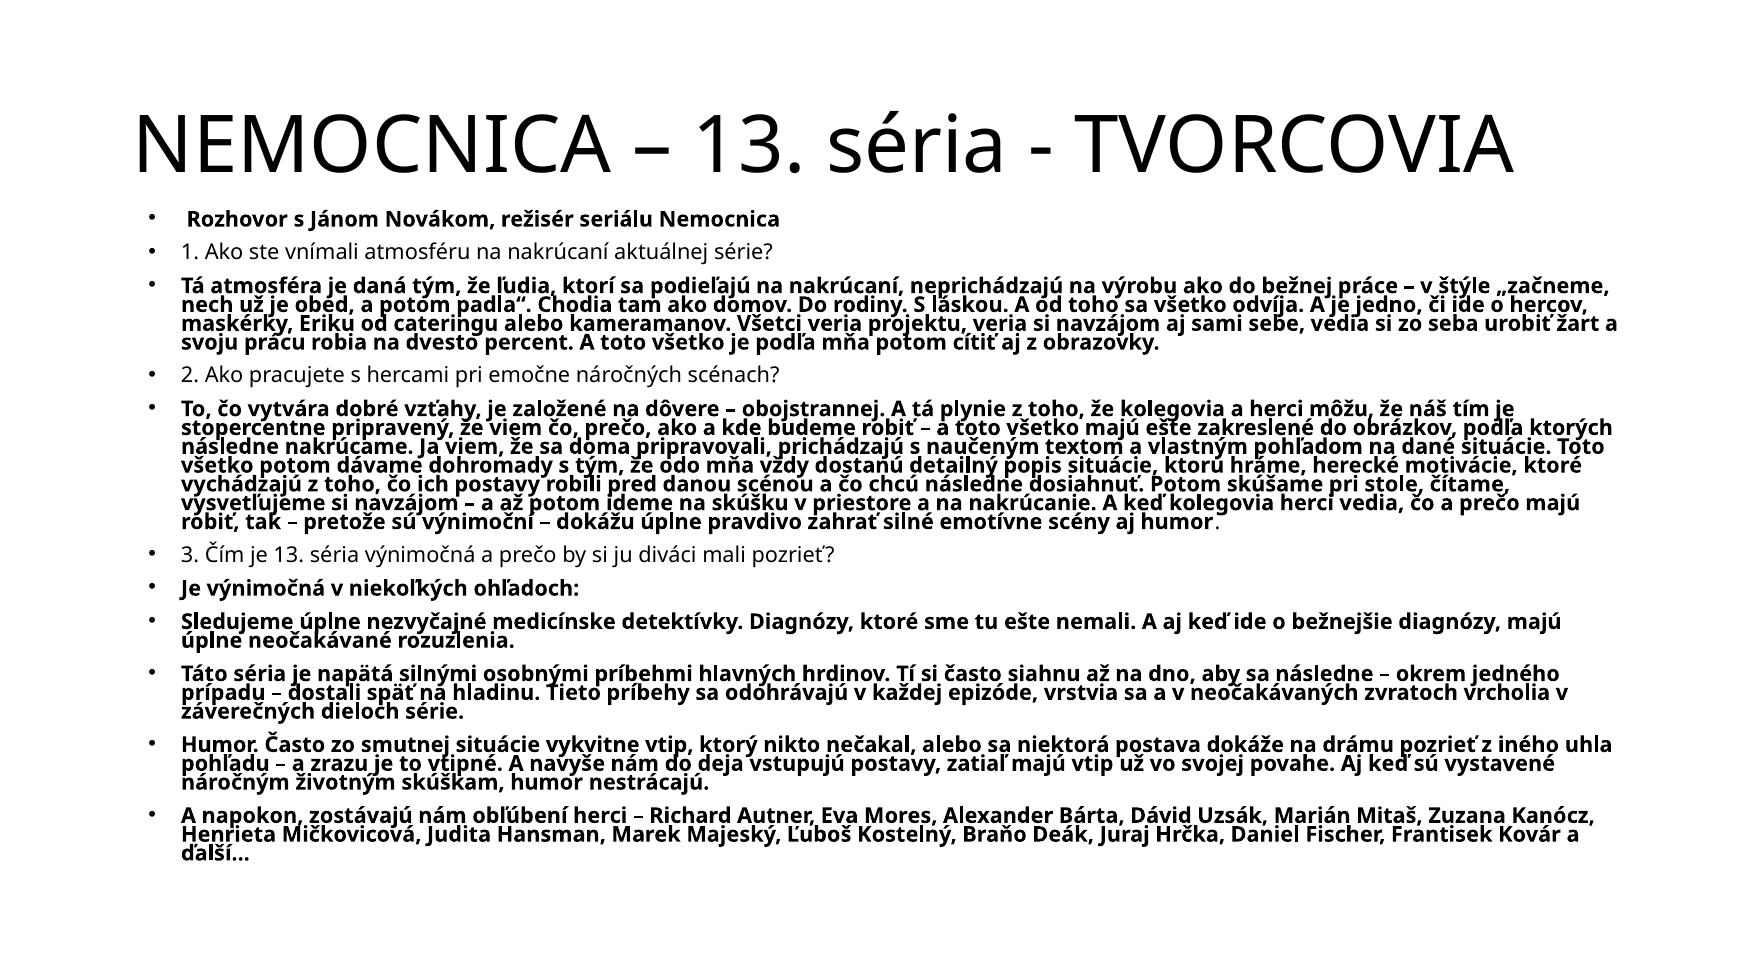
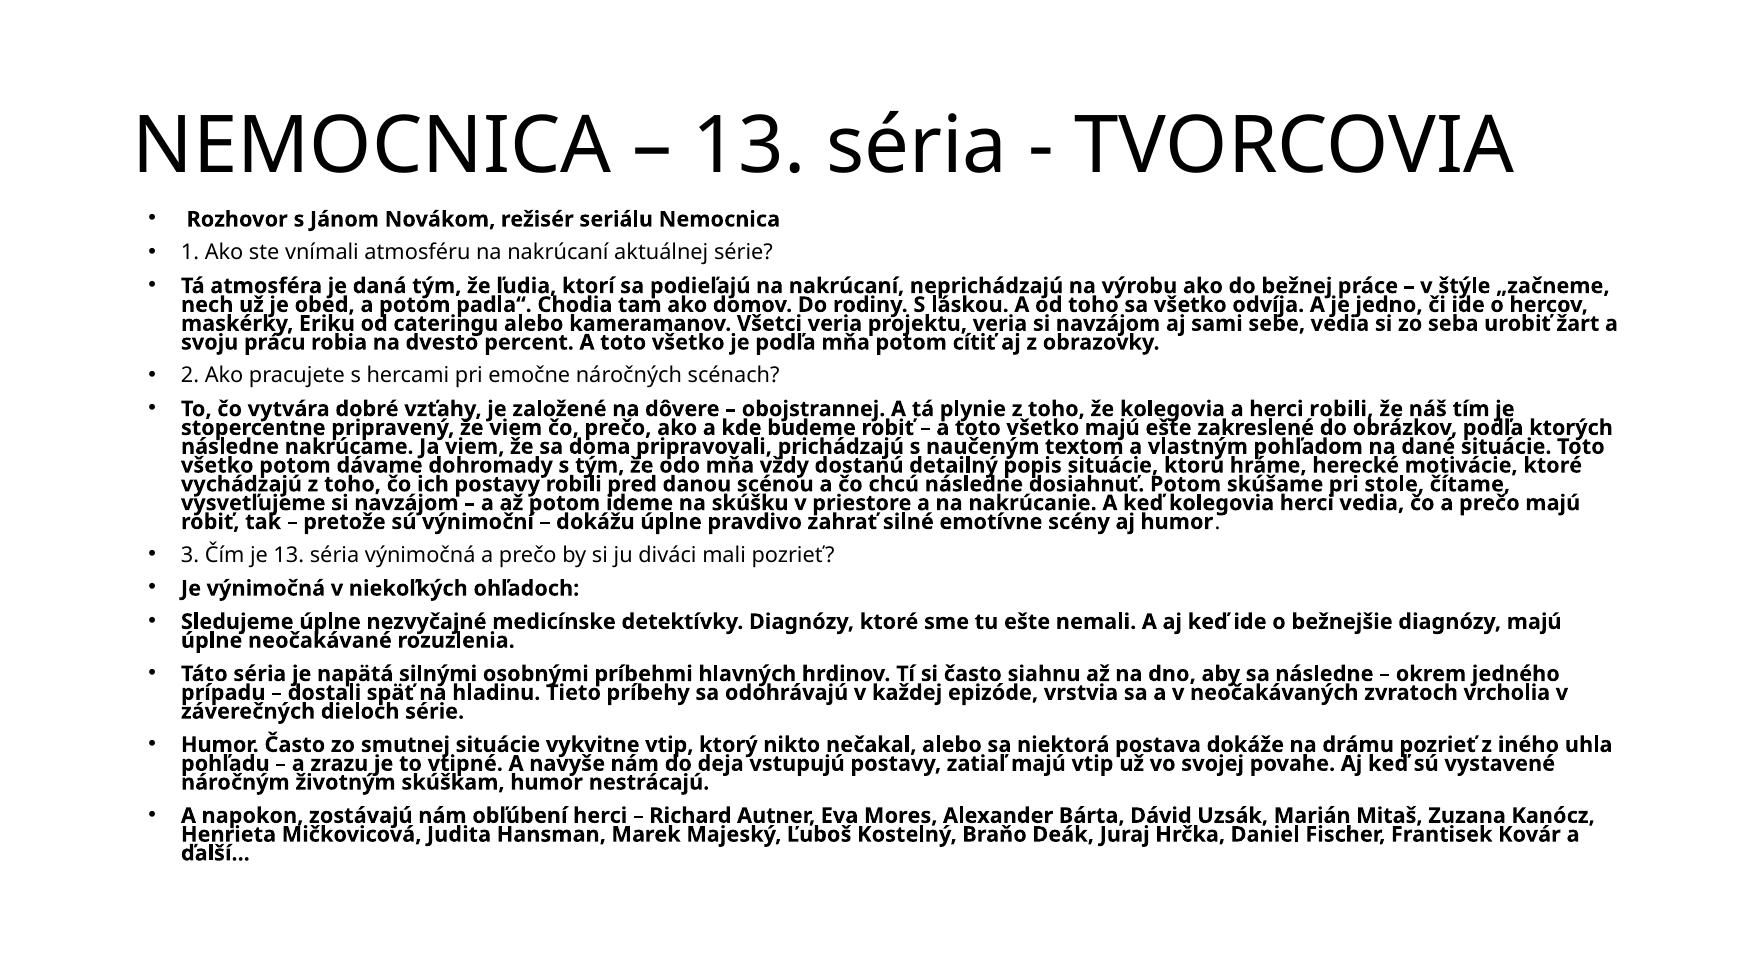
herci môžu: môžu -> robili (1341, 409)
